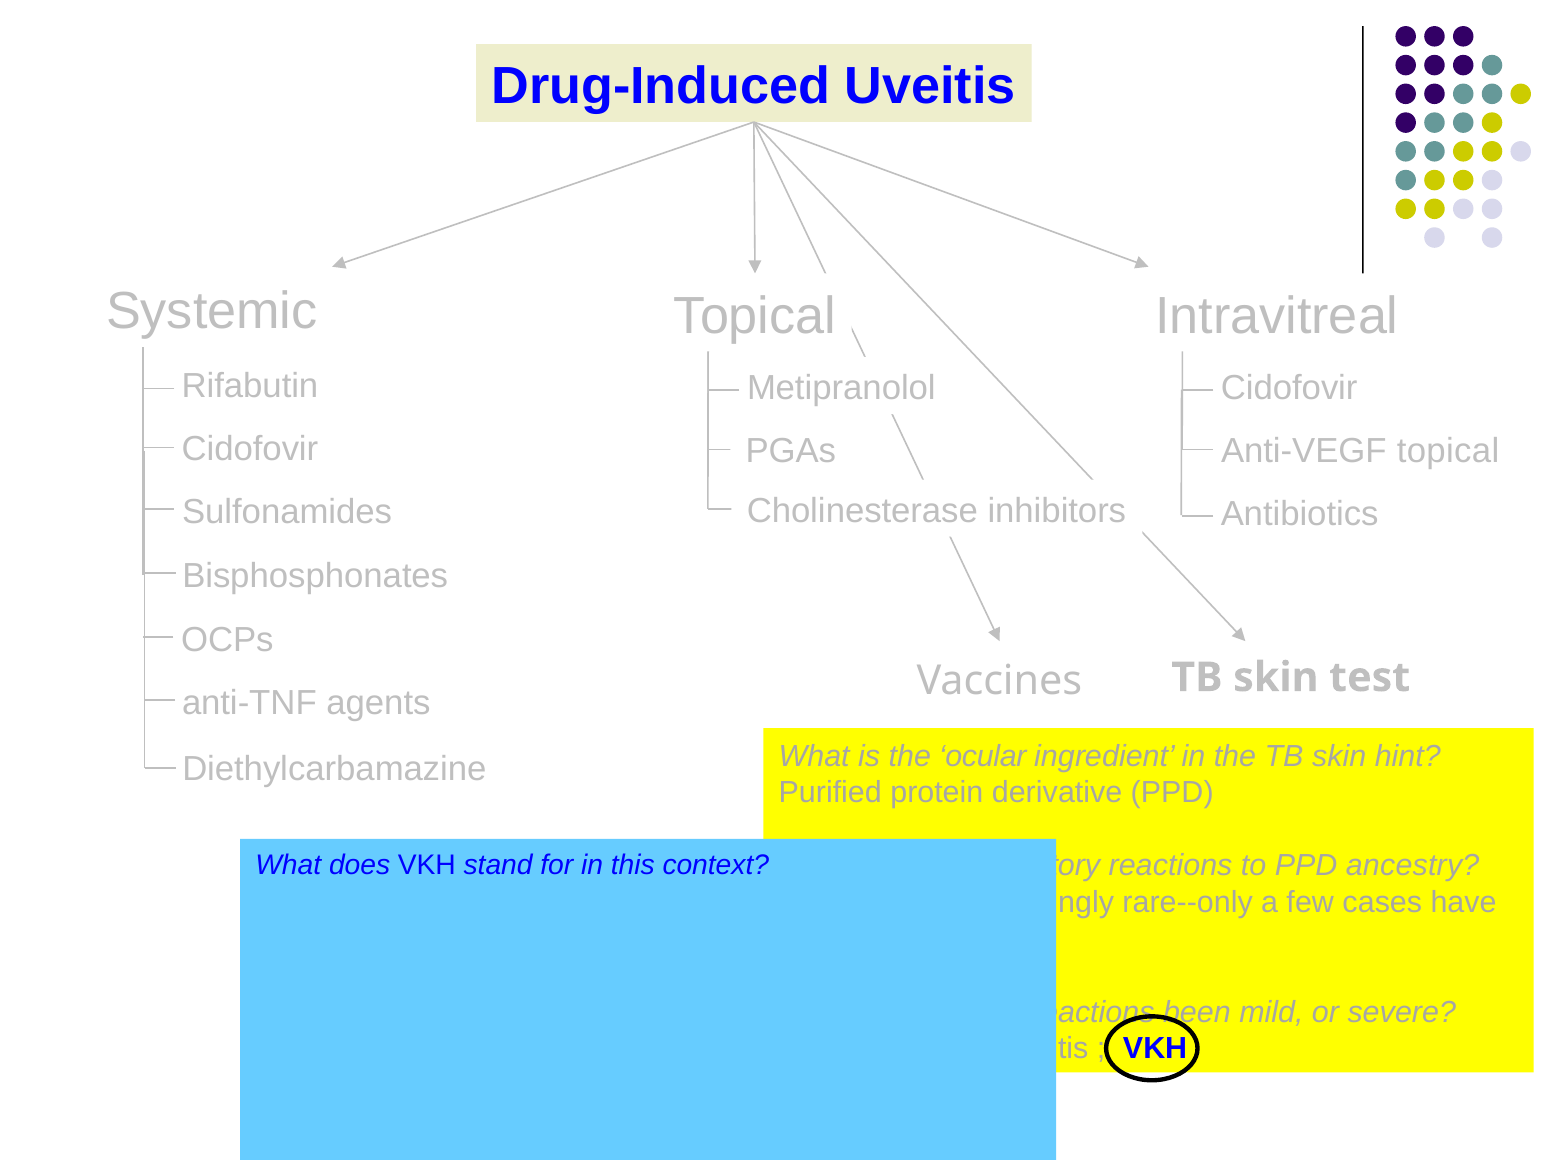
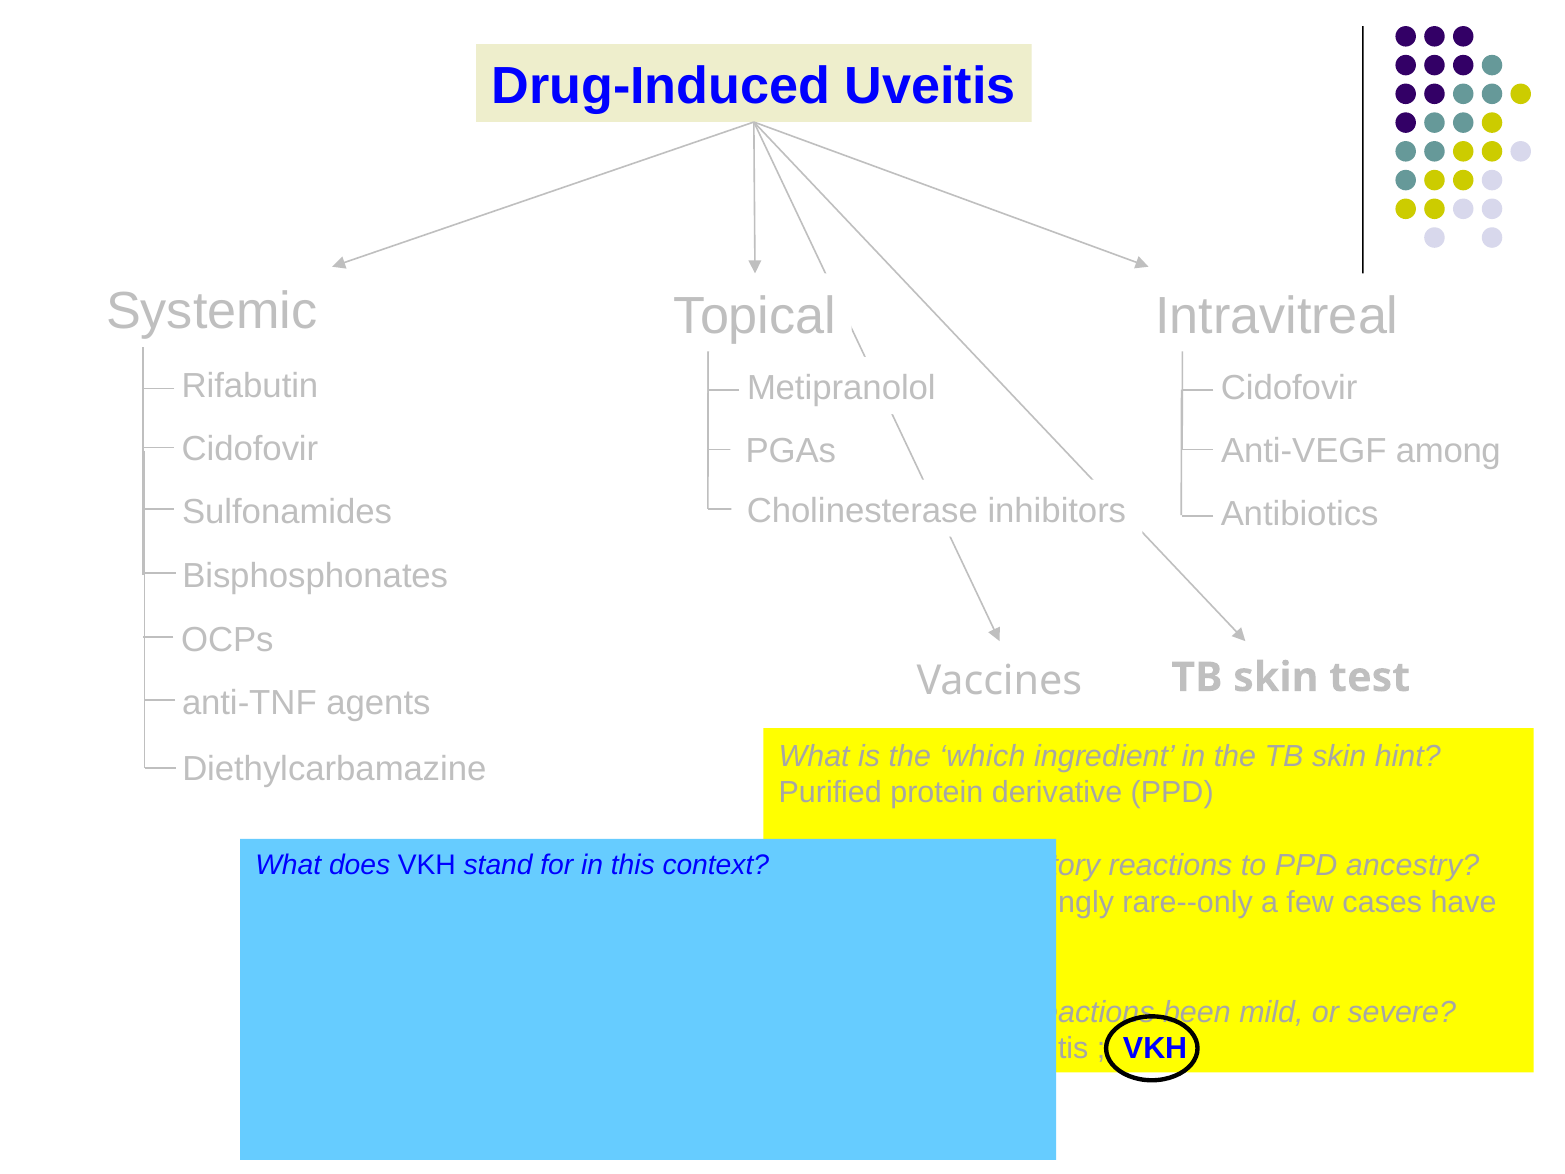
Anti-VEGF topical: topical -> among (1448, 451)
the ocular: ocular -> which (982, 756)
